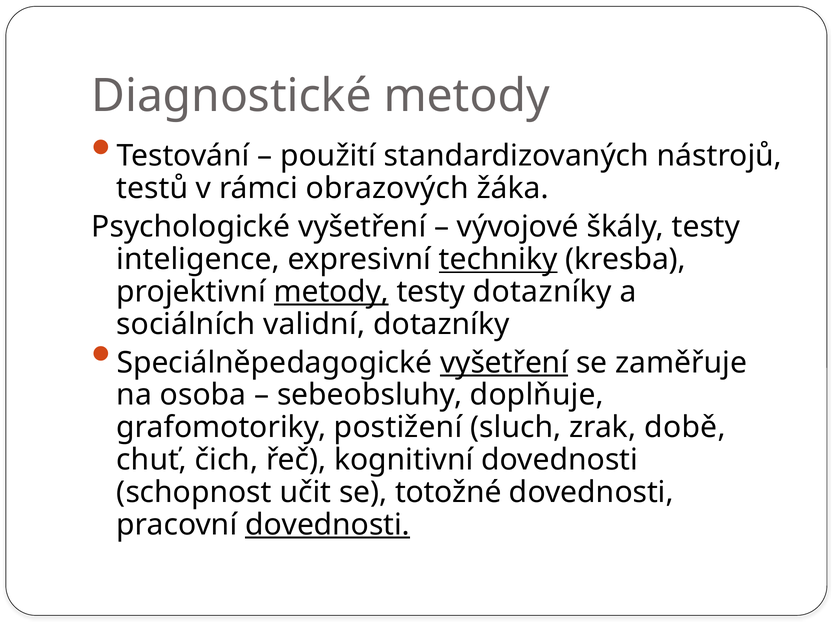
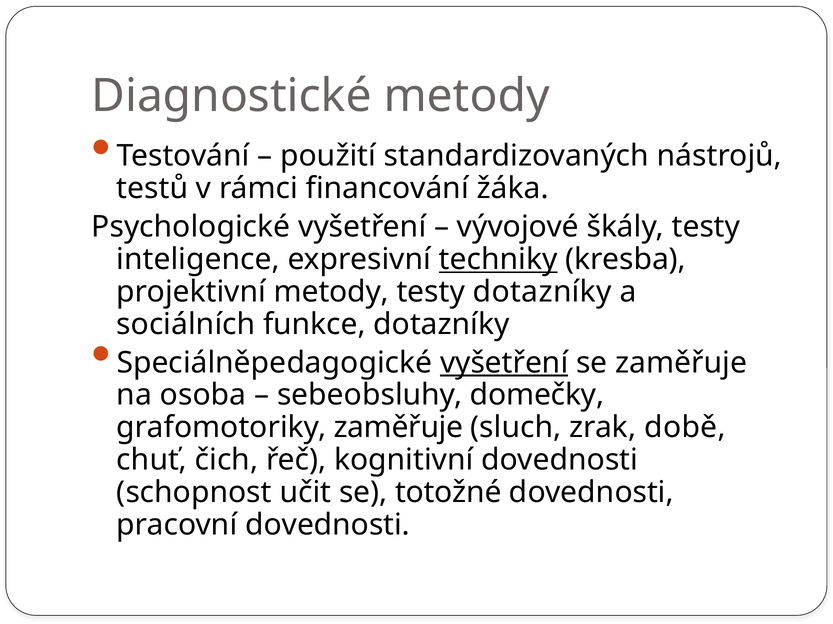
obrazových: obrazových -> financování (387, 189)
metody underline: present -> none (331, 292)
validní: validní -> funkce (314, 325)
doplňuje: doplňuje -> domečky (537, 395)
grafomotoriky postižení: postižení -> zaměřuje (398, 428)
dovednosti underline: present -> none (328, 525)
